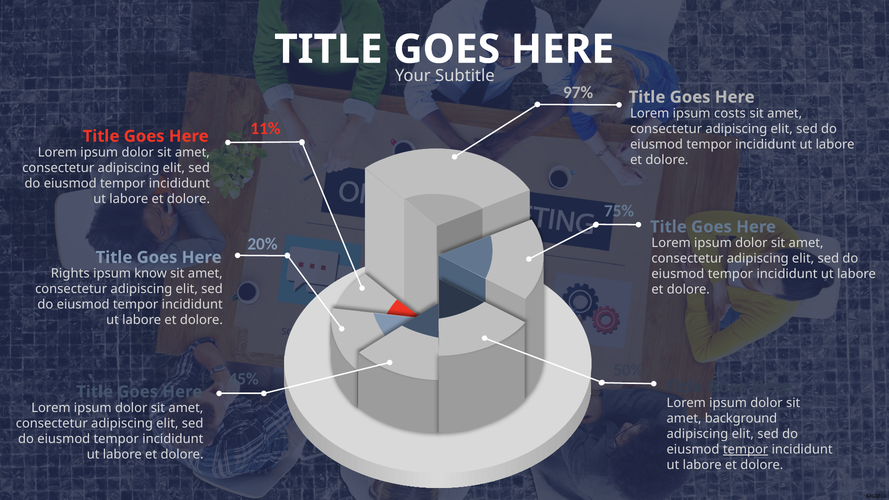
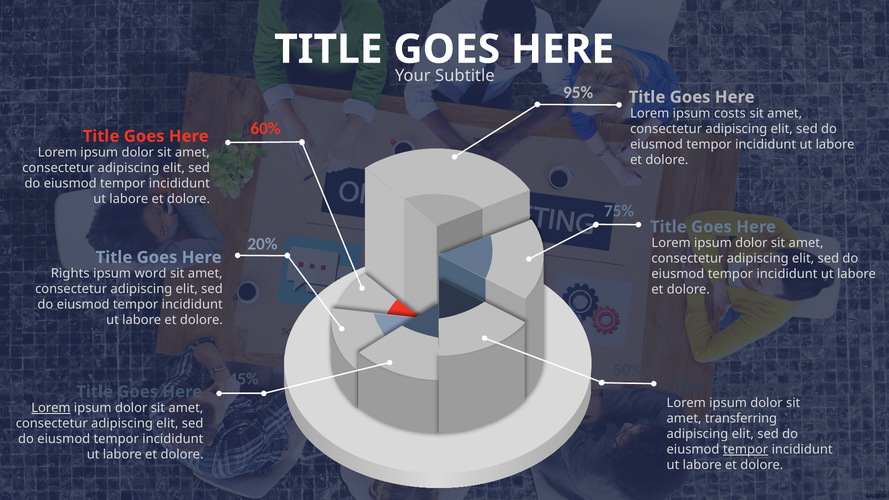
97%: 97% -> 95% (578, 93)
11%: 11% -> 60% (265, 129)
know: know -> word (151, 274)
Lorem underline: none -> present (51, 408)
background: background -> transferring (741, 418)
